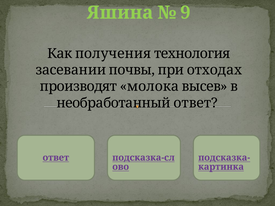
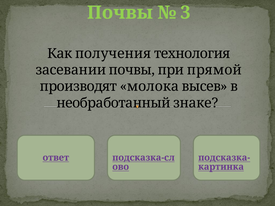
Яшина: Яшина -> Почвы (120, 13)
9: 9 -> 3 (185, 13)
отходах: отходах -> прямой (214, 70)
необработанный ответ: ответ -> знаке (196, 103)
